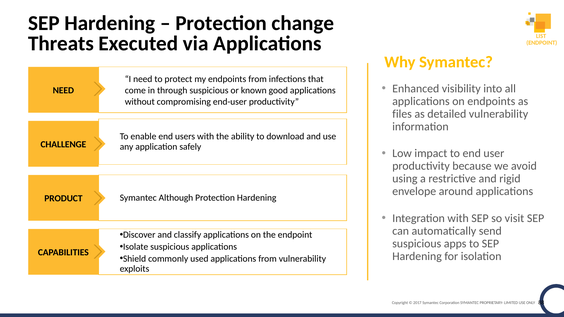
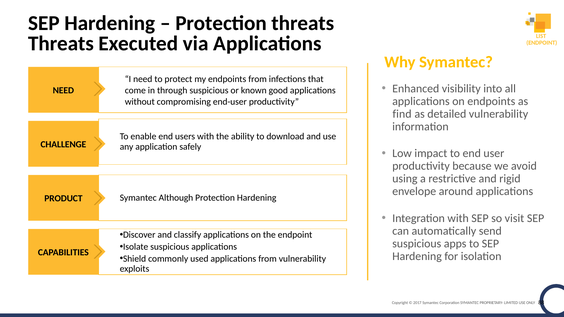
Protection change: change -> threats (303, 23)
files: files -> find (402, 114)
